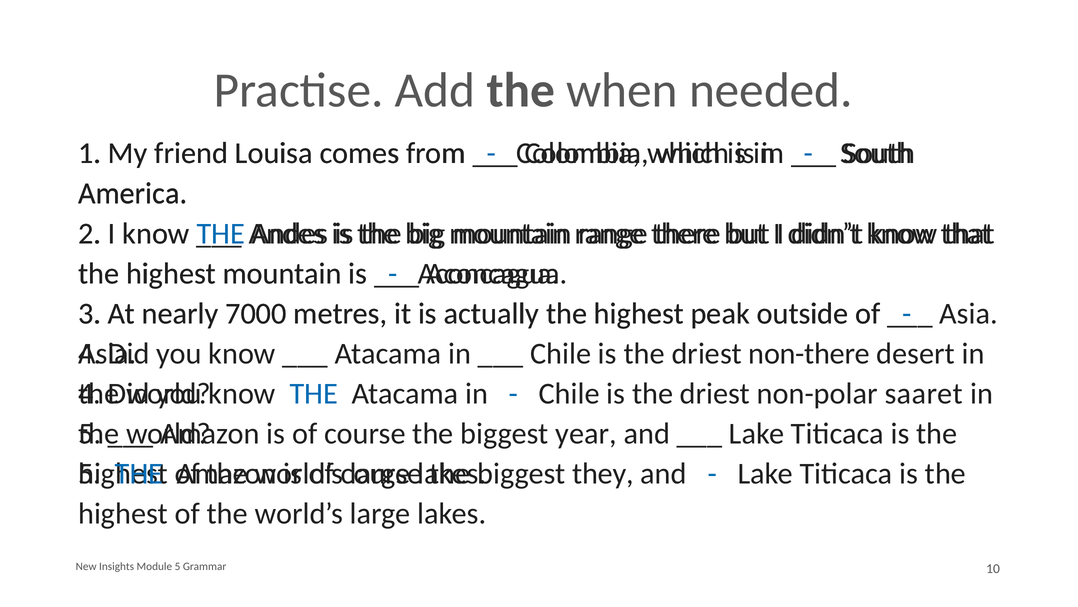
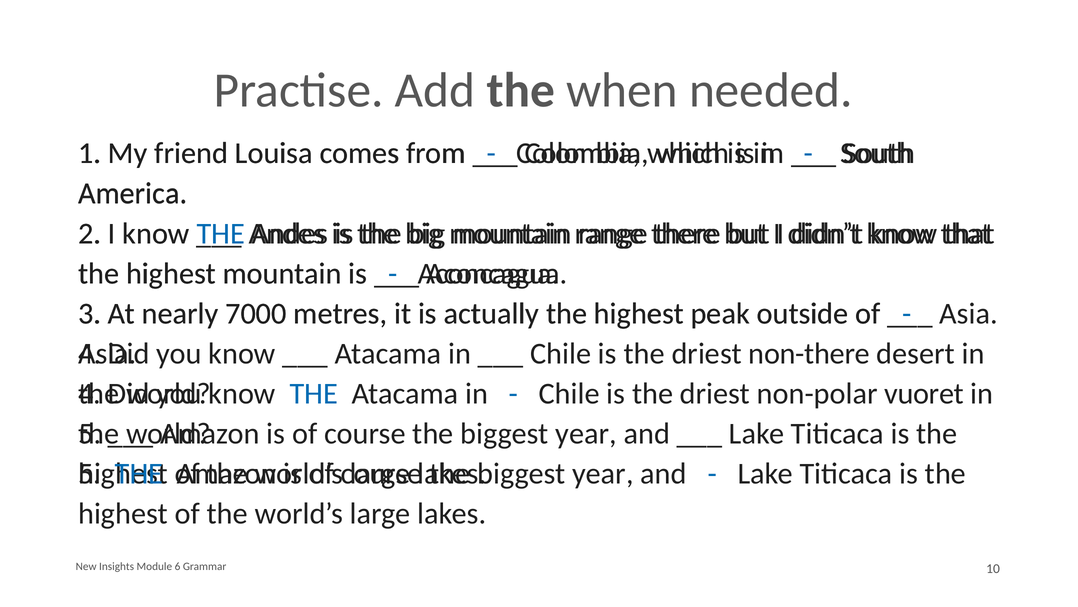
saaret: saaret -> vuoret (924, 393)
they: they -> year (603, 473)
Module 5: 5 -> 6 (177, 566)
